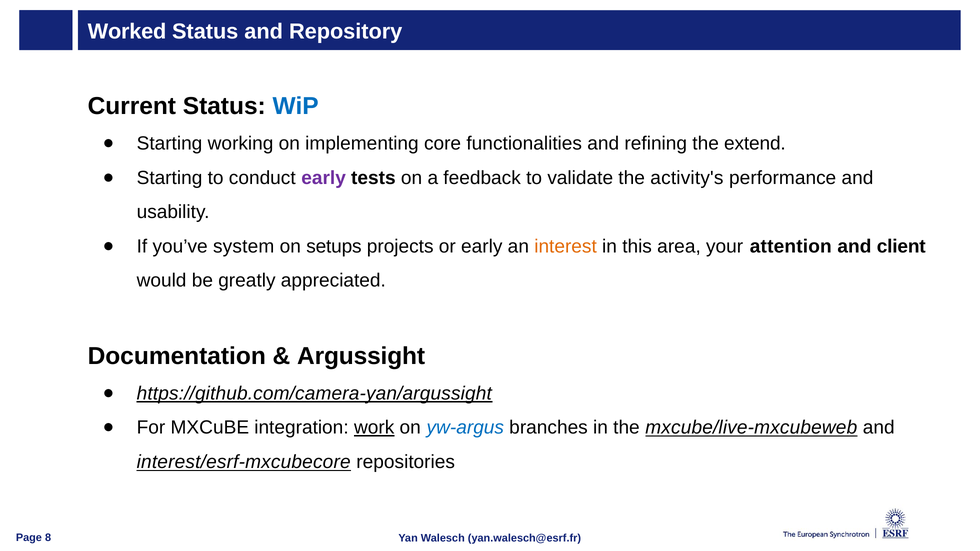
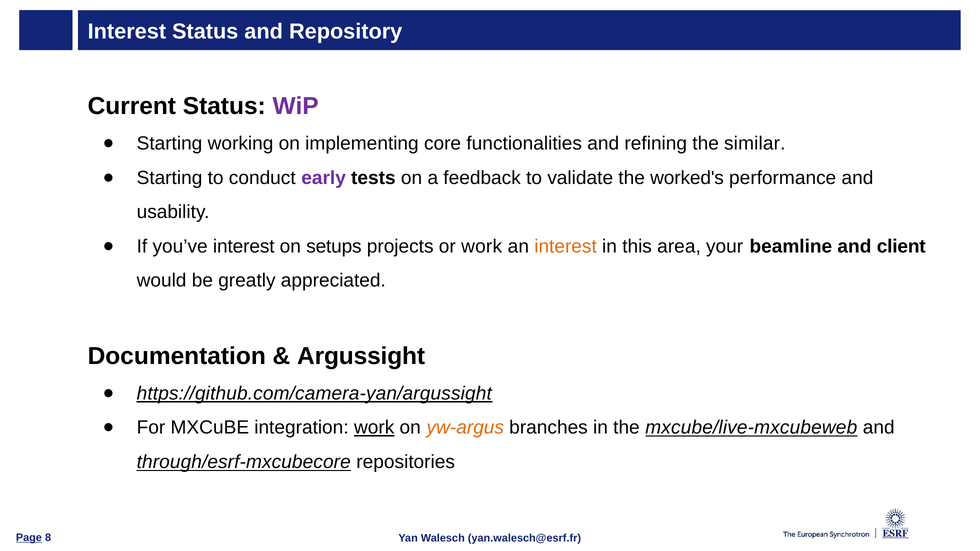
Worked: Worked -> Interest (127, 32)
WiP colour: blue -> purple (296, 106)
extend: extend -> similar (755, 144)
activity's: activity's -> worked's (687, 178)
you’ve system: system -> interest (244, 247)
or early: early -> work (482, 247)
attention: attention -> beamline (791, 247)
yw-argus colour: blue -> orange (465, 428)
interest/esrf-mxcubecore: interest/esrf-mxcubecore -> through/esrf-mxcubecore (244, 462)
Page underline: none -> present (29, 538)
